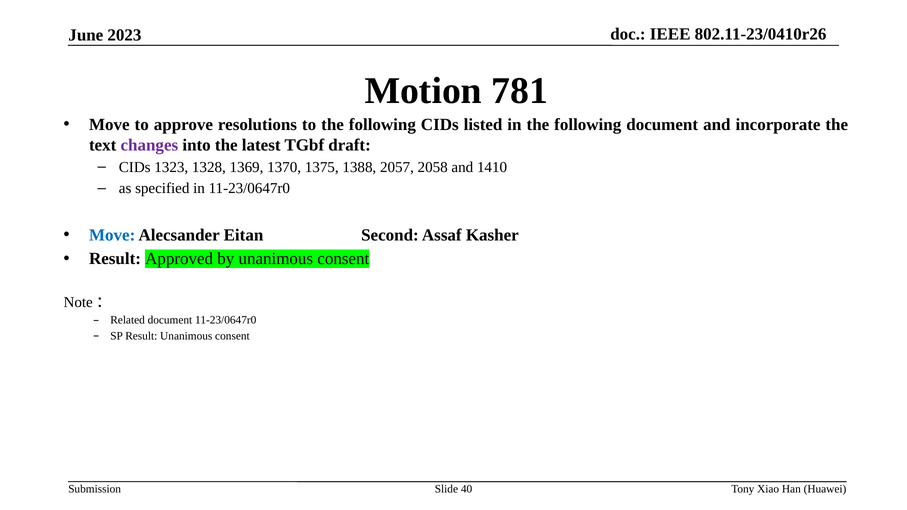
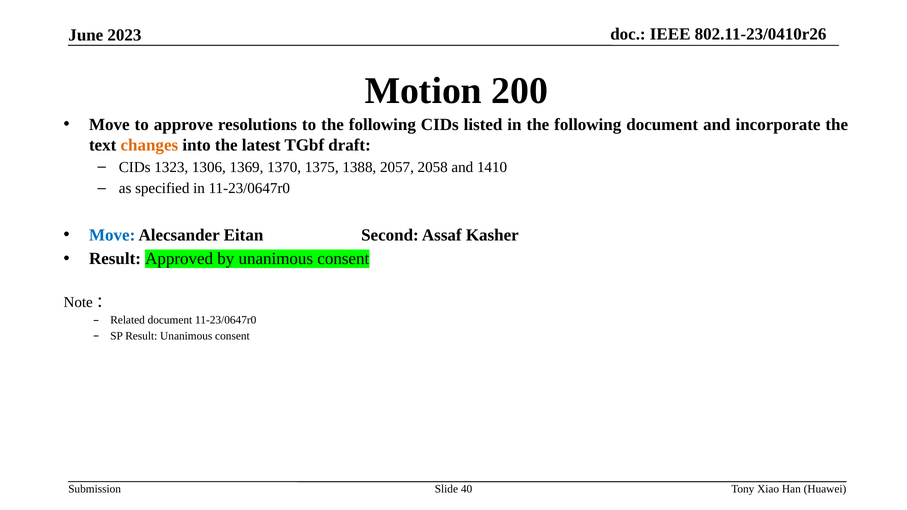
781: 781 -> 200 (520, 91)
changes colour: purple -> orange (149, 145)
1328: 1328 -> 1306 (209, 167)
